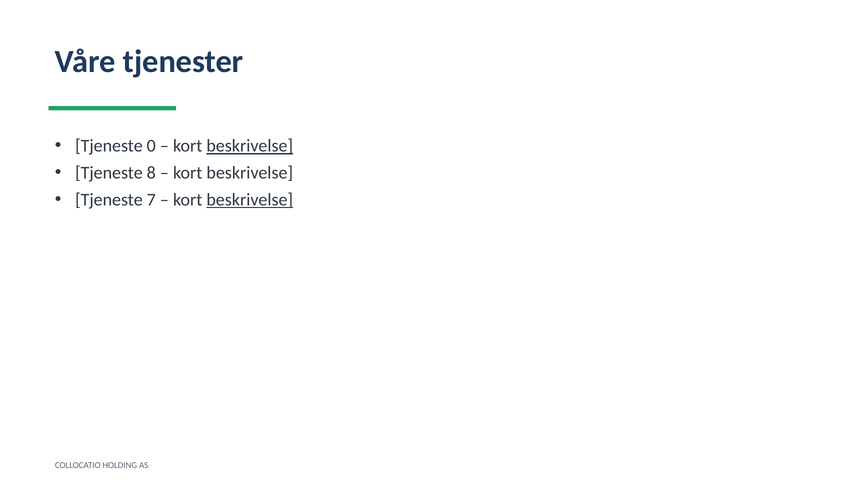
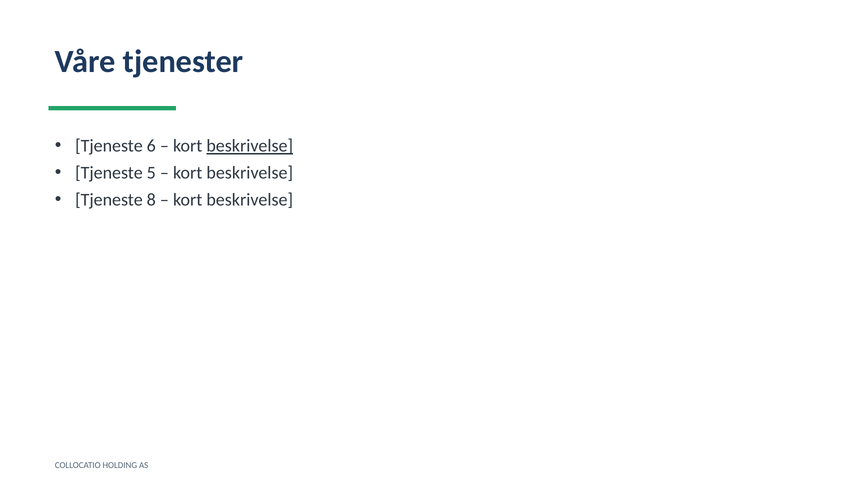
0: 0 -> 6 (151, 146)
8: 8 -> 5 (151, 173)
7: 7 -> 8 (151, 200)
beskrivelse underline: present -> none (250, 200)
